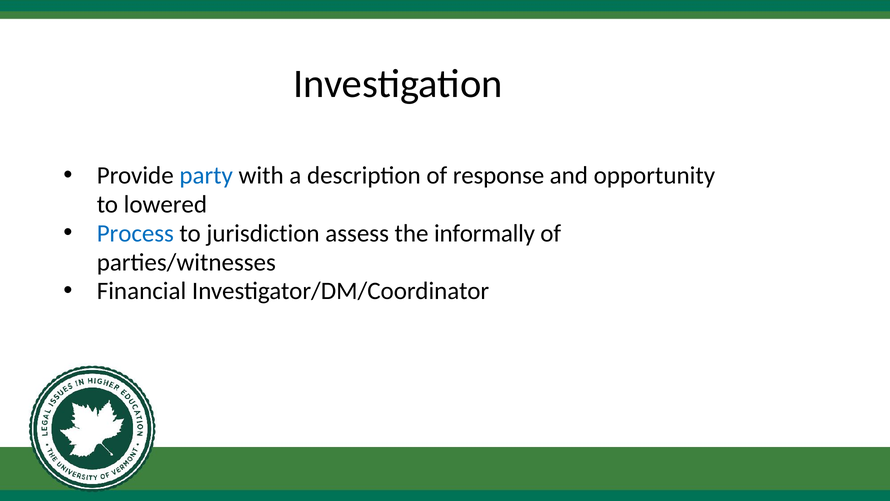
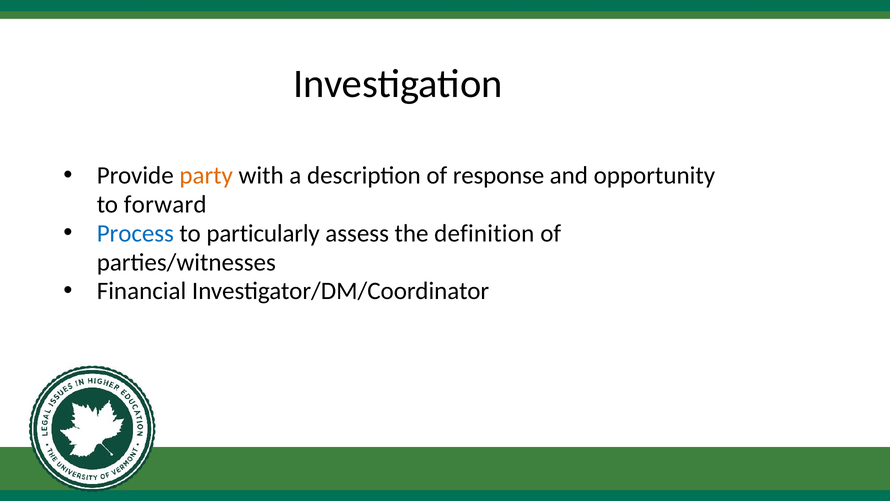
party colour: blue -> orange (206, 176)
lowered: lowered -> forward (165, 204)
jurisdiction: jurisdiction -> particularly (263, 233)
informally: informally -> definition (484, 233)
